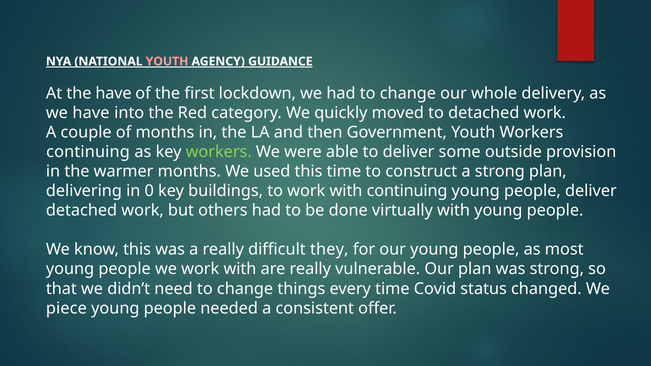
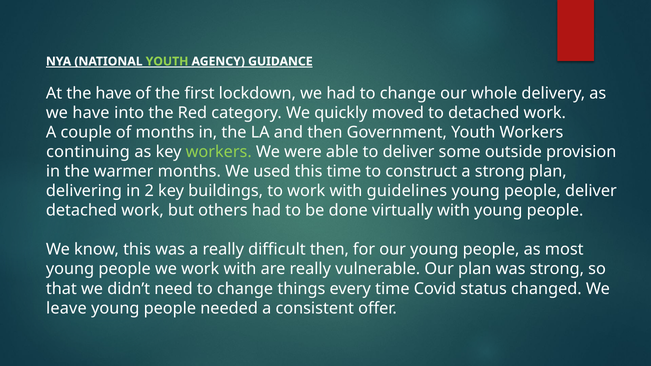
YOUTH colour: pink -> light green (167, 61)
0: 0 -> 2 (149, 191)
with continuing: continuing -> guidelines (407, 191)
difficult they: they -> then (329, 250)
piece: piece -> leave (66, 308)
